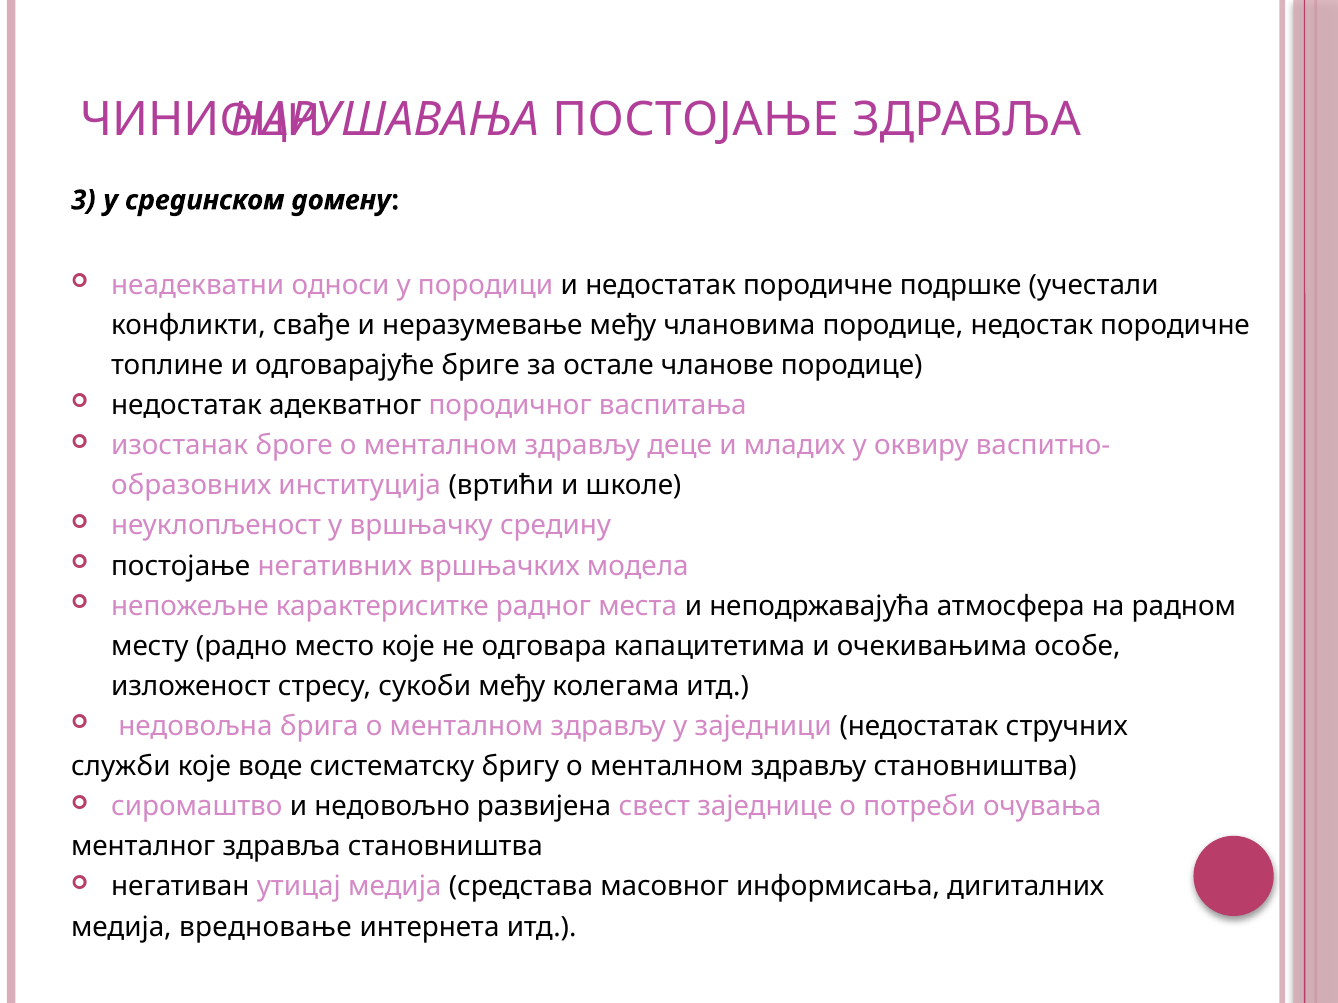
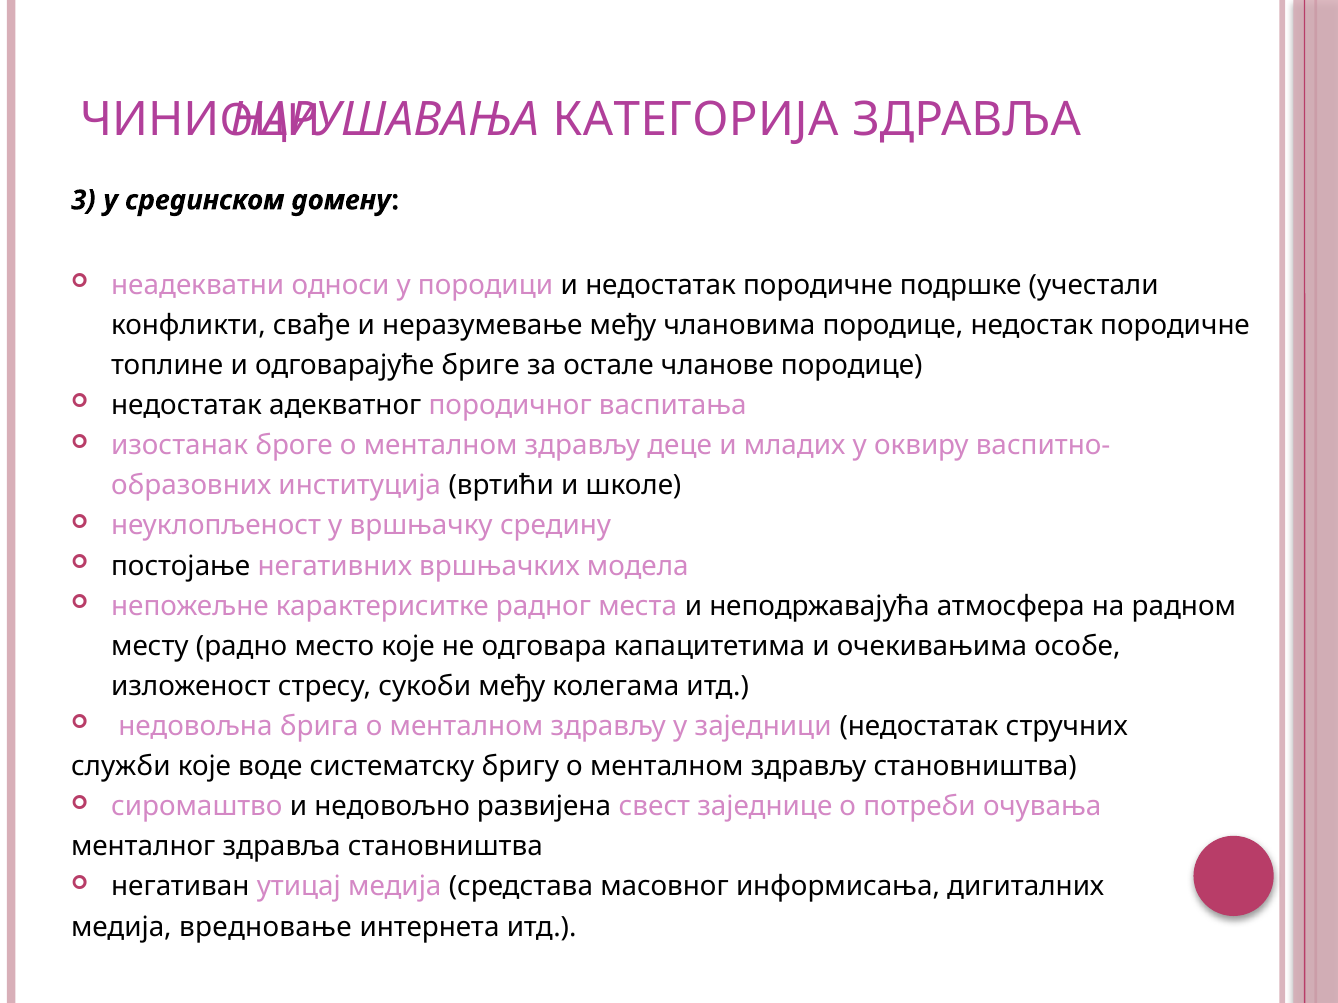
ПОСТОЈАЊЕ: ПОСТОЈАЊЕ -> КАТЕГОРИЈА (696, 120)
